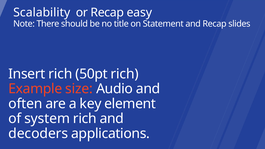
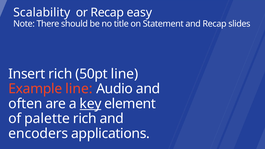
50pt rich: rich -> line (125, 74)
Example size: size -> line (79, 89)
key underline: none -> present (91, 104)
system: system -> palette (47, 119)
decoders: decoders -> encoders (38, 134)
